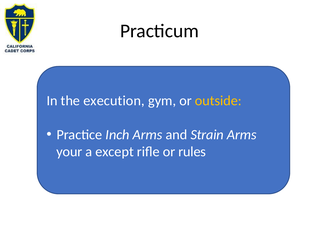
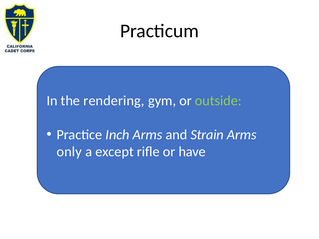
execution: execution -> rendering (114, 101)
outside colour: yellow -> light green (218, 101)
your: your -> only (69, 152)
rules: rules -> have (192, 152)
